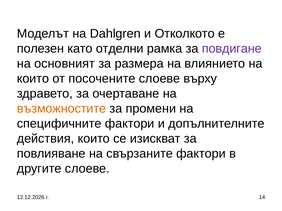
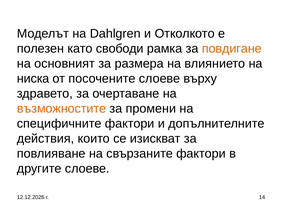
отделни: отделни -> свободи (120, 49)
повдигане colour: purple -> orange (232, 49)
които: които -> ниска (33, 79)
